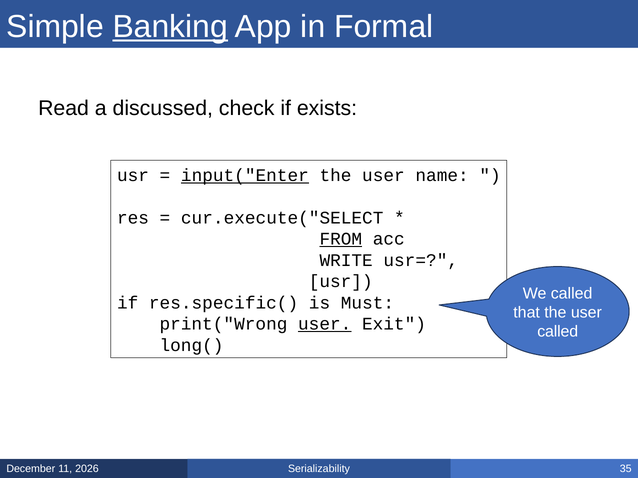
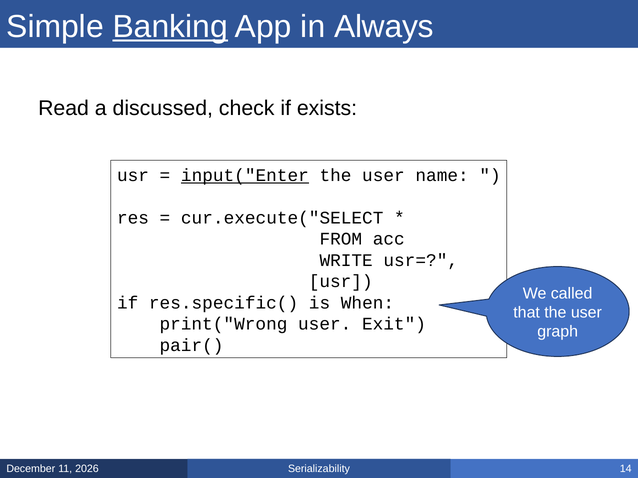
Formal: Formal -> Always (384, 27)
FROM underline: present -> none (341, 239)
Must: Must -> When (367, 303)
user underline: present -> none (325, 324)
called: called -> graph (558, 332)
long(: long( -> pair( (192, 346)
35: 35 -> 14 (626, 469)
